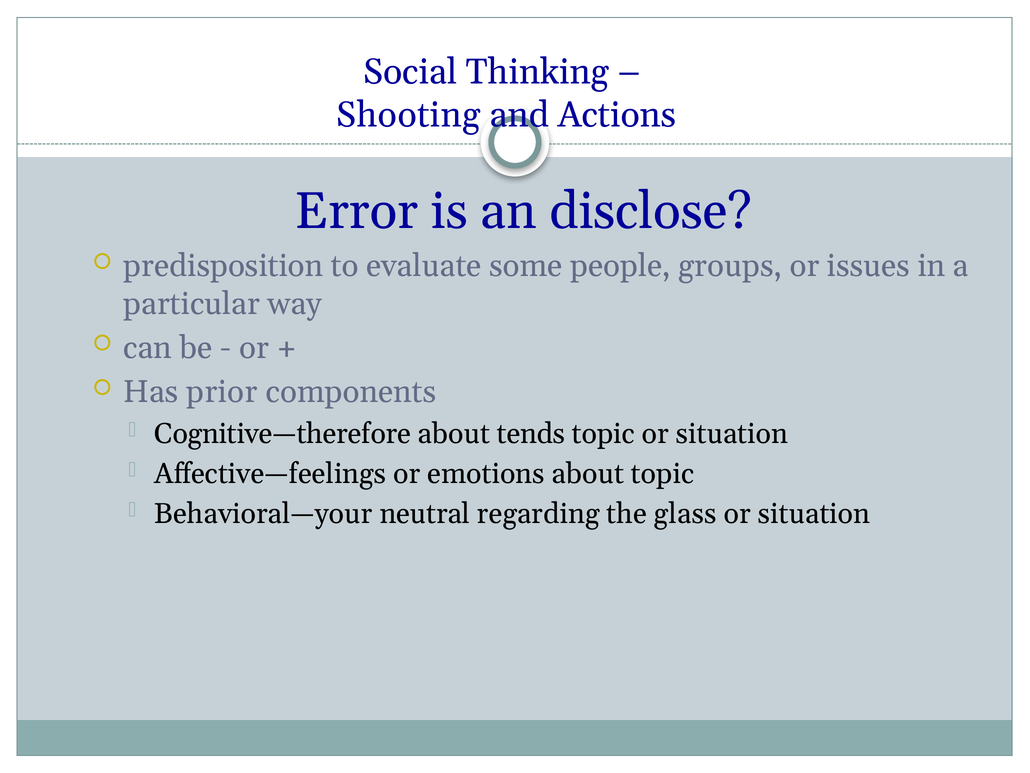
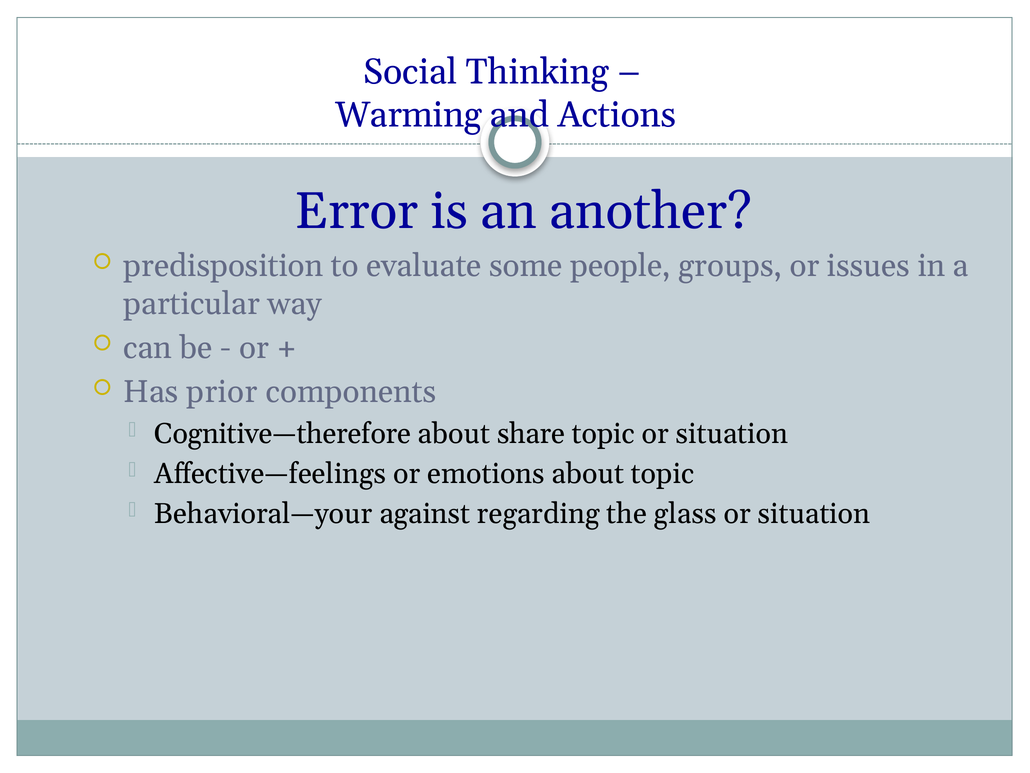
Shooting: Shooting -> Warming (409, 115)
disclose: disclose -> another (651, 211)
tends: tends -> share (531, 433)
neutral: neutral -> against (425, 513)
